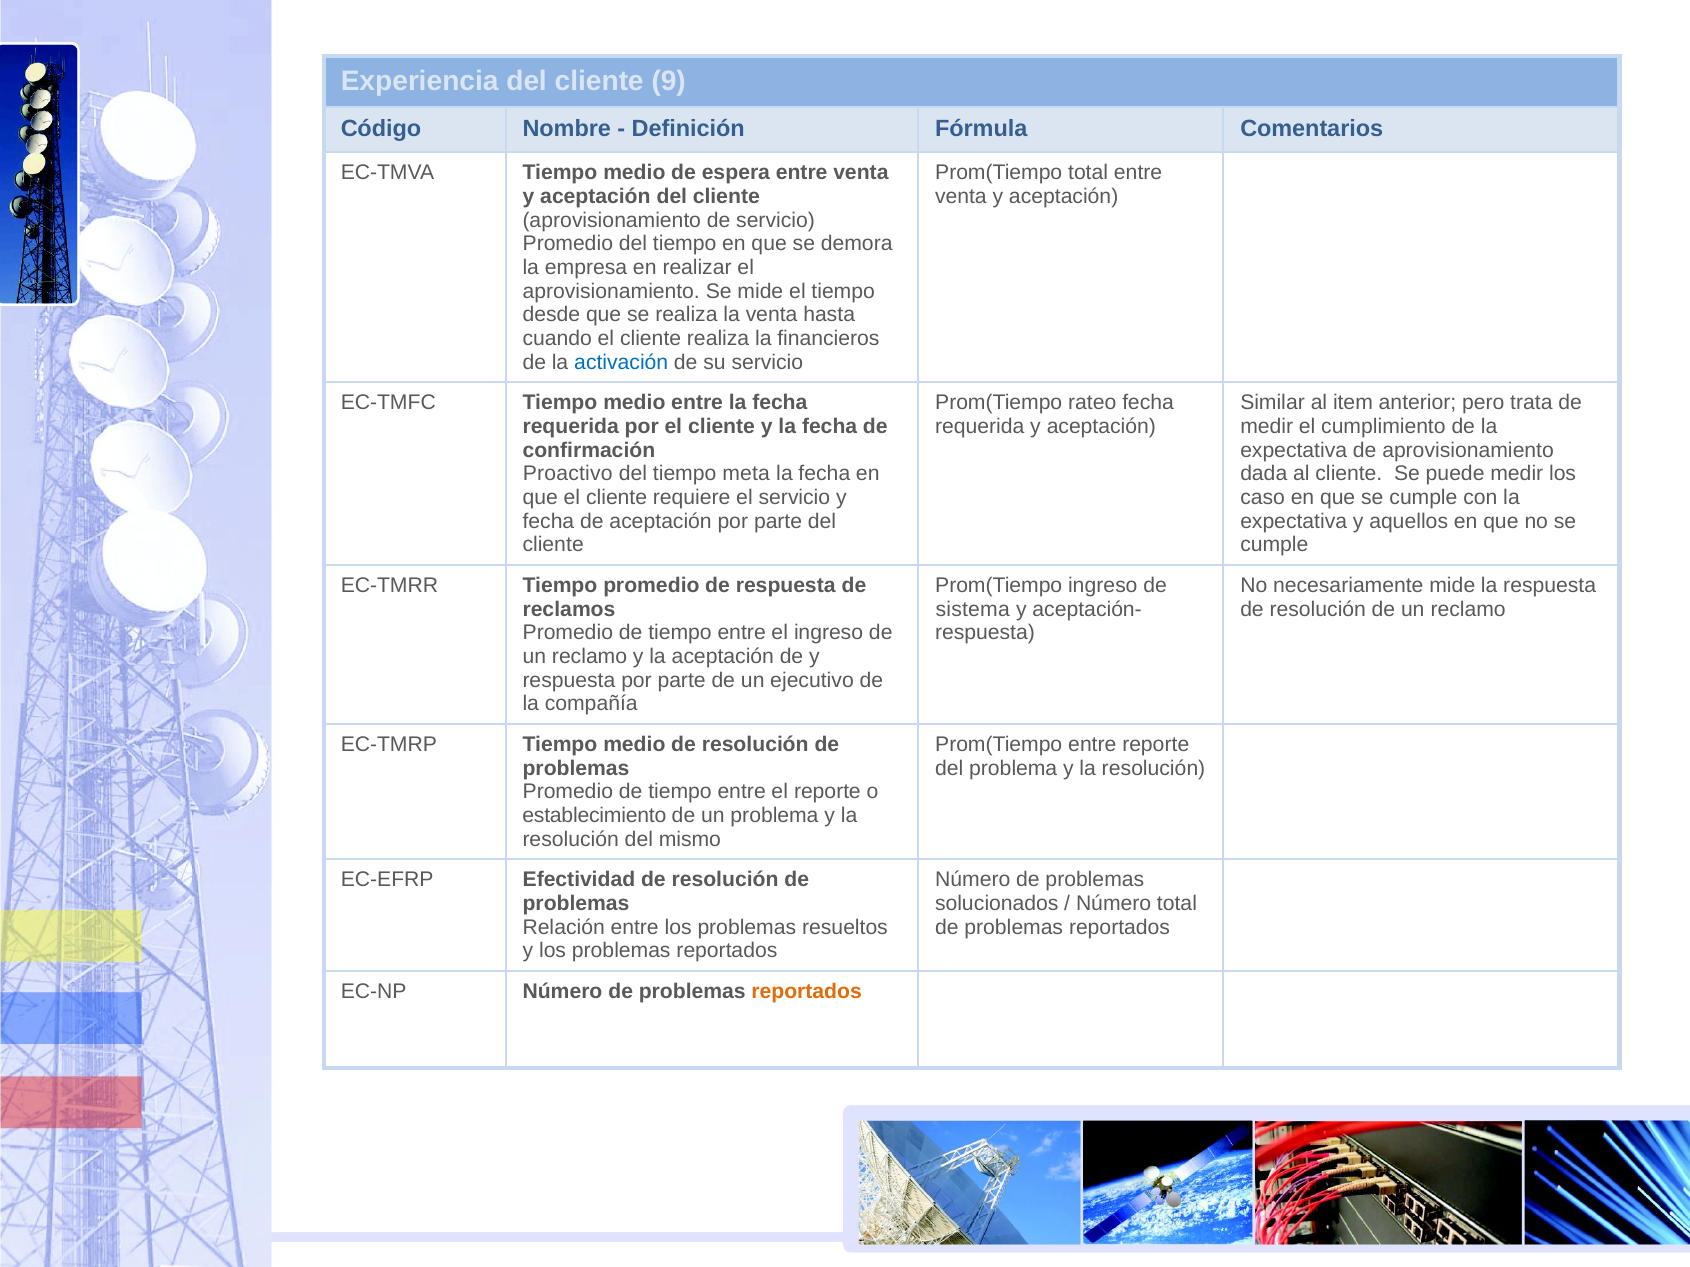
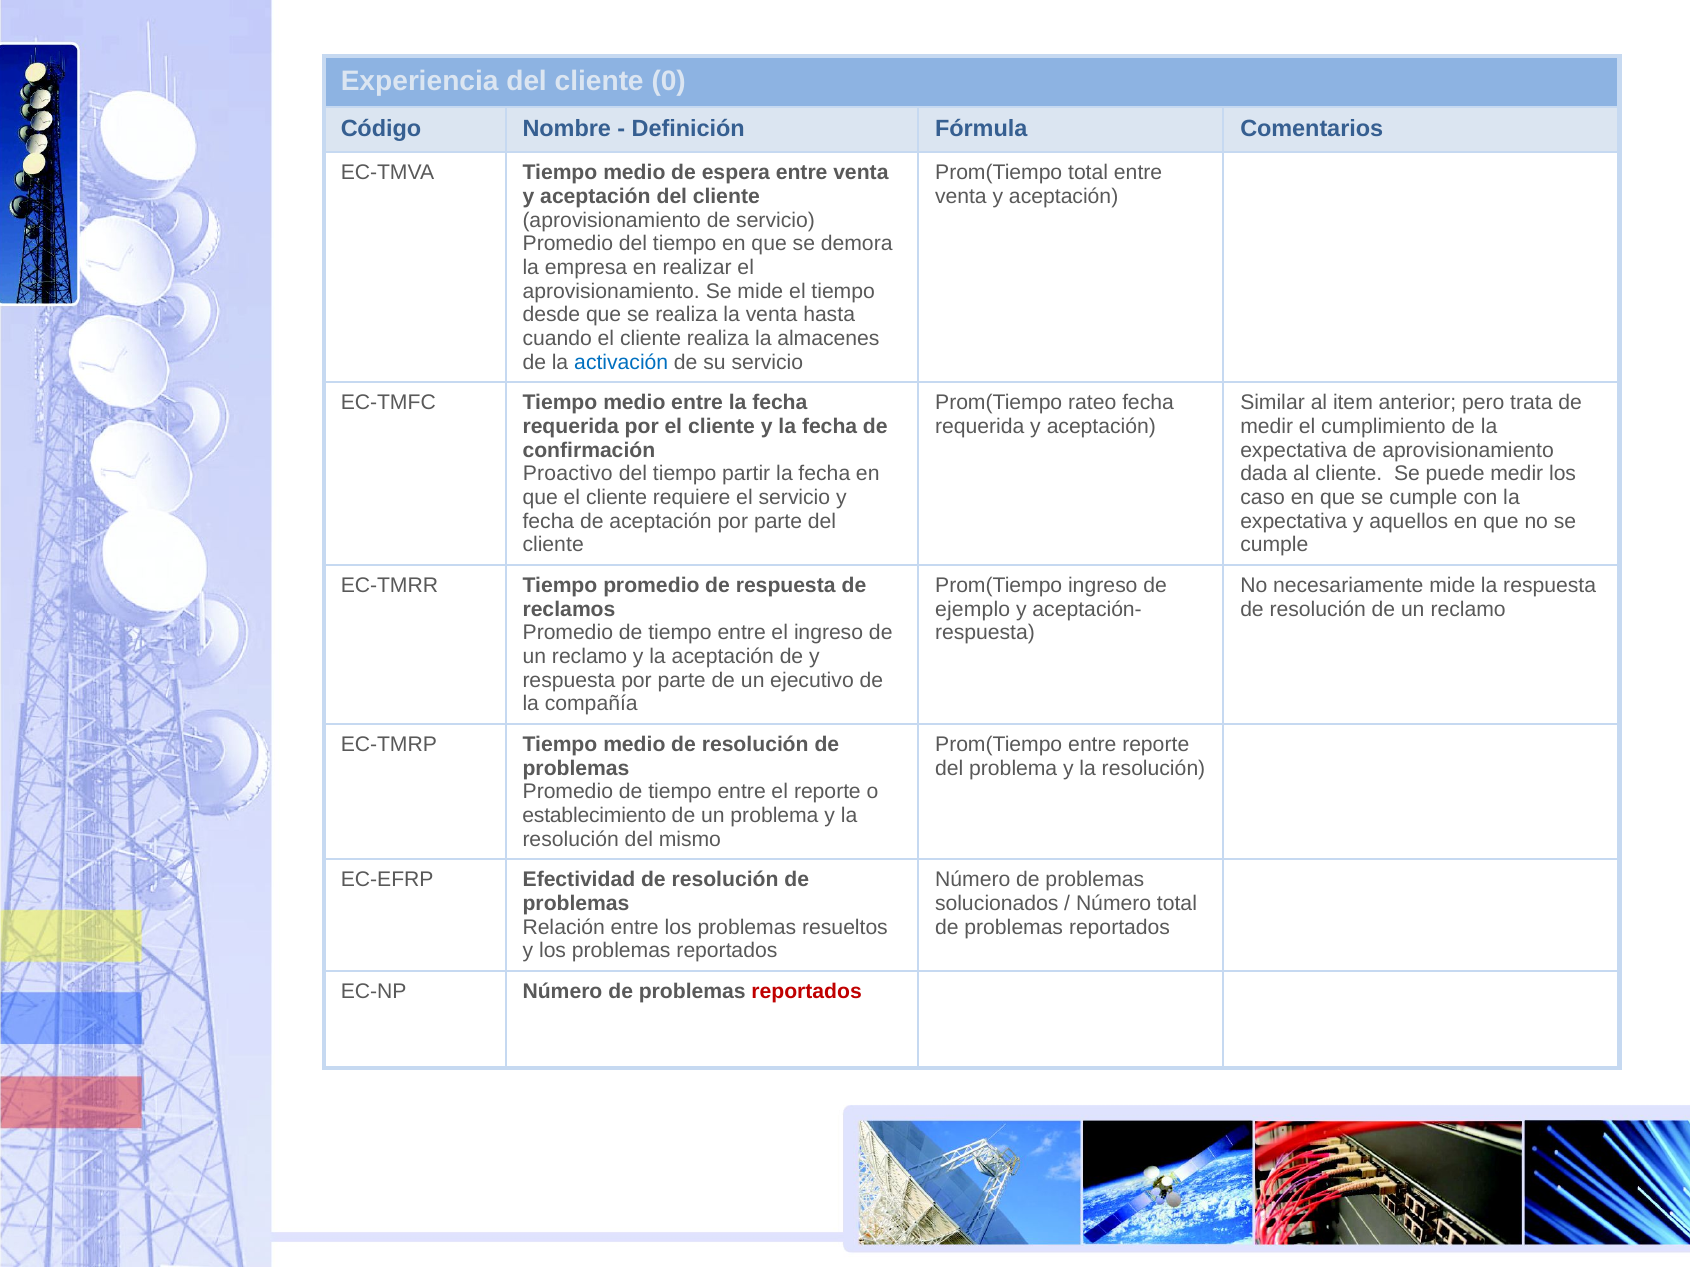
9: 9 -> 0 (669, 81)
financieros: financieros -> almacenes (828, 339)
meta: meta -> partir (746, 474)
sistema: sistema -> ejemplo (973, 609)
reportados colour: orange -> red (807, 992)
